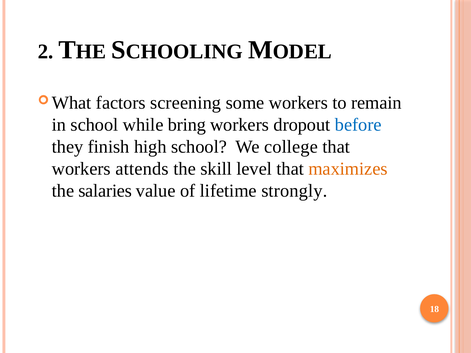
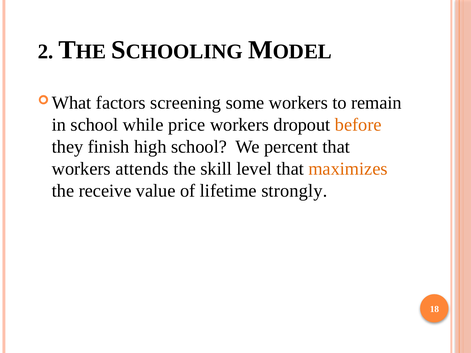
bring: bring -> price (187, 125)
before colour: blue -> orange (358, 125)
college: college -> percent (291, 147)
salaries: salaries -> receive (105, 191)
